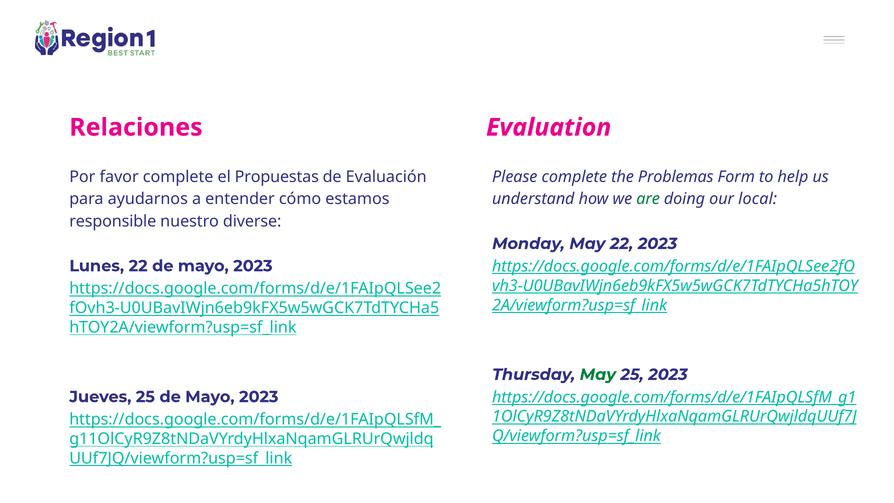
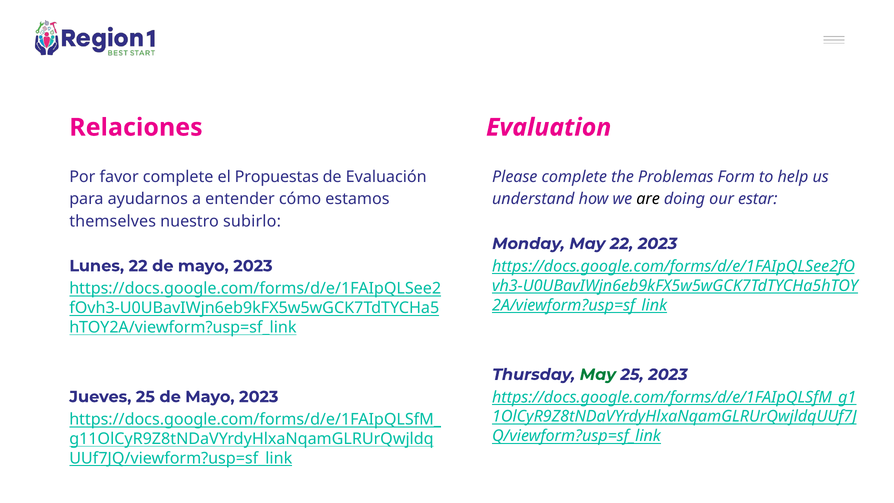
are colour: green -> black (648, 199)
local: local -> estar (758, 199)
responsible: responsible -> themselves (113, 221)
diverse: diverse -> subirlo (252, 221)
